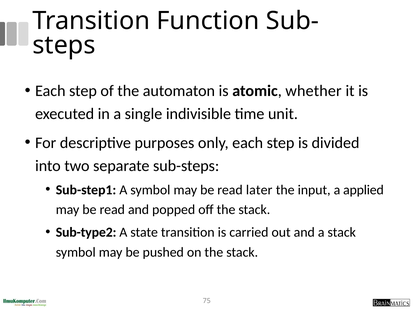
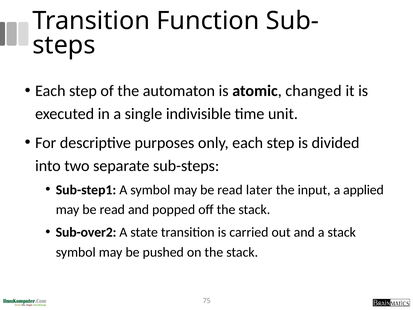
whether: whether -> changed (314, 91)
Sub-type2: Sub-type2 -> Sub-over2 (86, 232)
